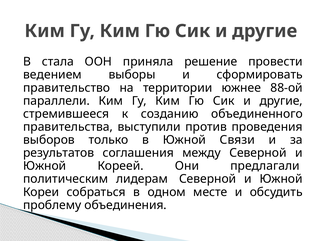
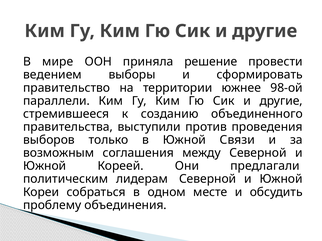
стала: стала -> мире (58, 62)
88-ой: 88-ой -> 98-ой (287, 88)
результатов: результатов -> возможным (59, 153)
